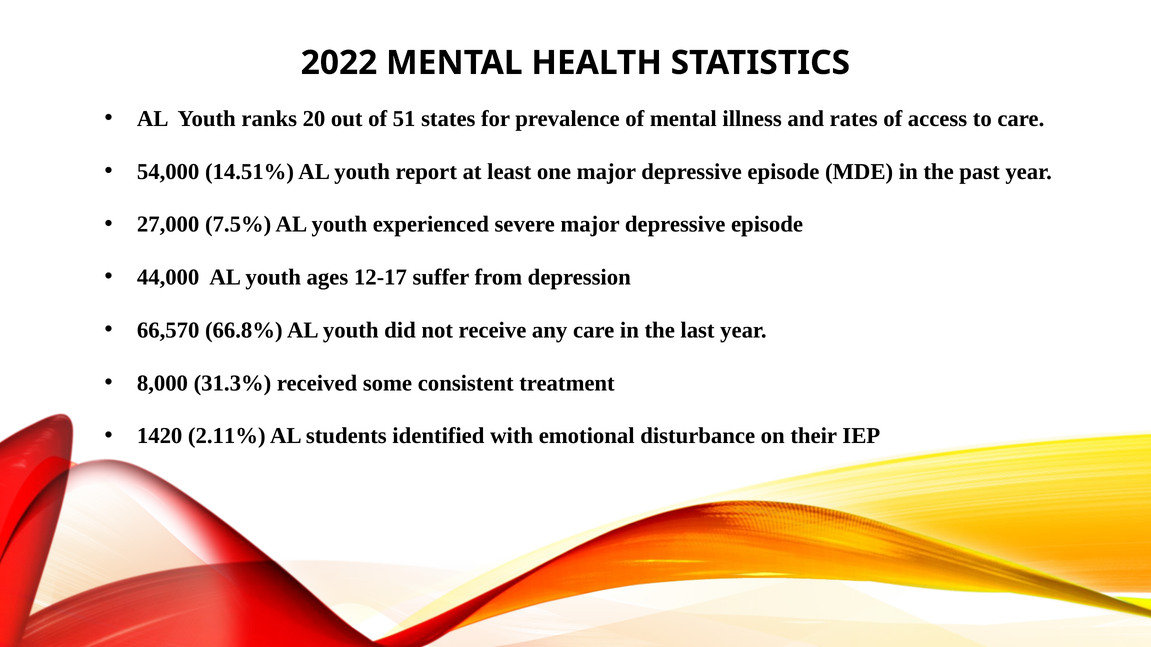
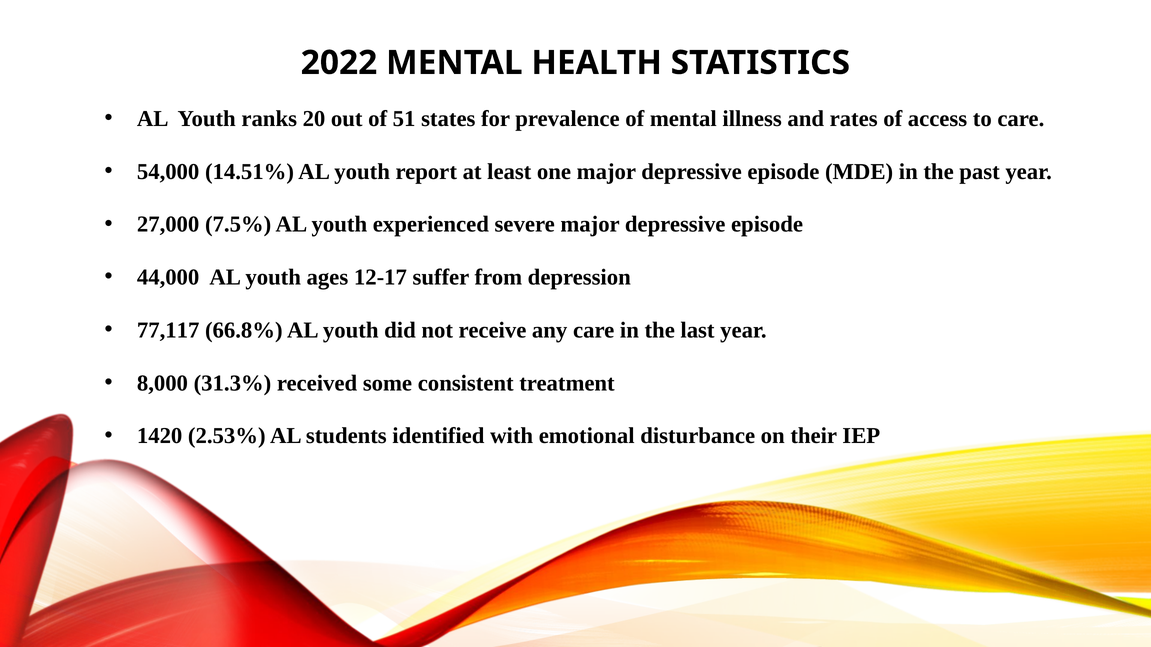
66,570: 66,570 -> 77,117 (168, 330)
2.11%: 2.11% -> 2.53% (227, 436)
